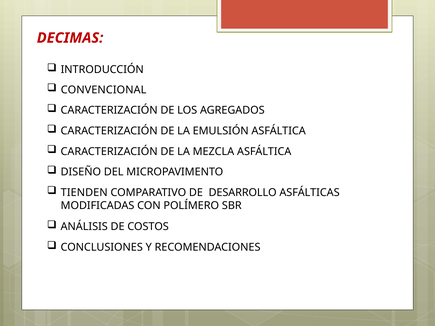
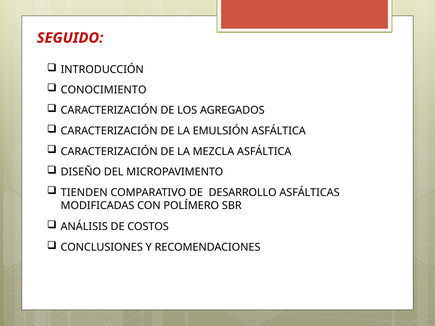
DECIMAS: DECIMAS -> SEGUIDO (70, 38)
CONVENCIONAL: CONVENCIONAL -> CONOCIMIENTO (104, 90)
